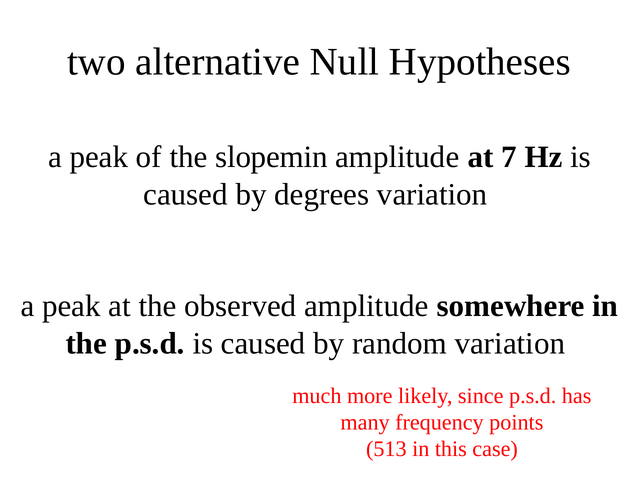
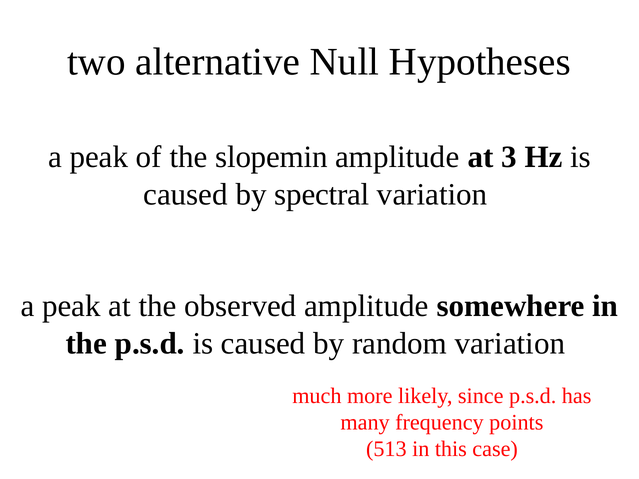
7: 7 -> 3 (509, 157)
degrees: degrees -> spectral (322, 194)
